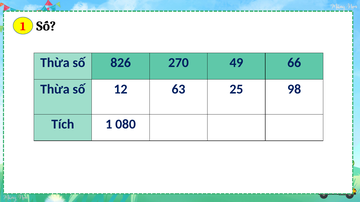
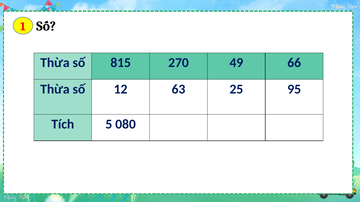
826: 826 -> 815 (121, 63)
98: 98 -> 95 (294, 89)
Tích 1: 1 -> 5 (109, 124)
